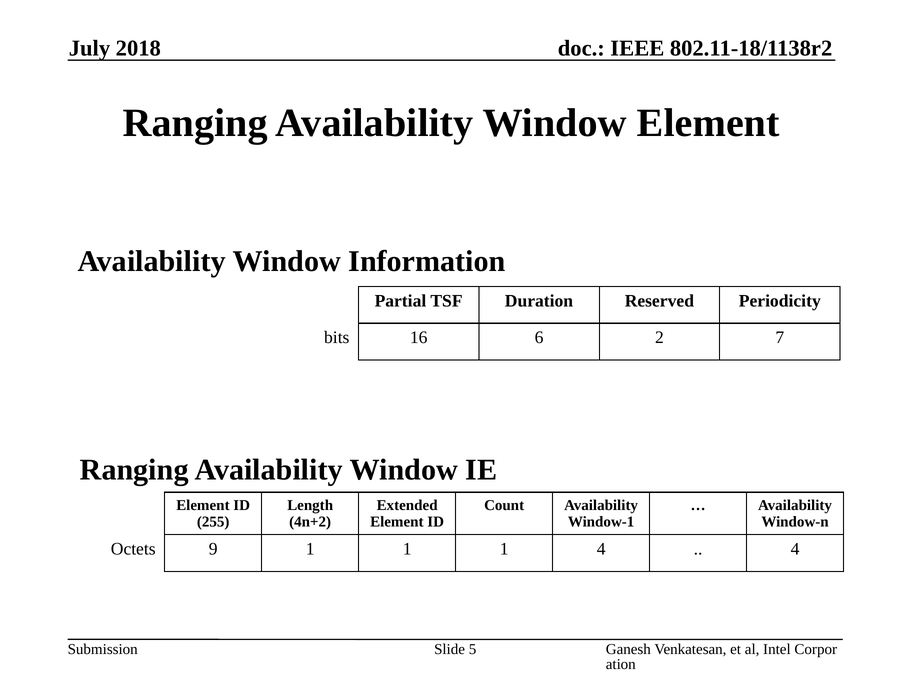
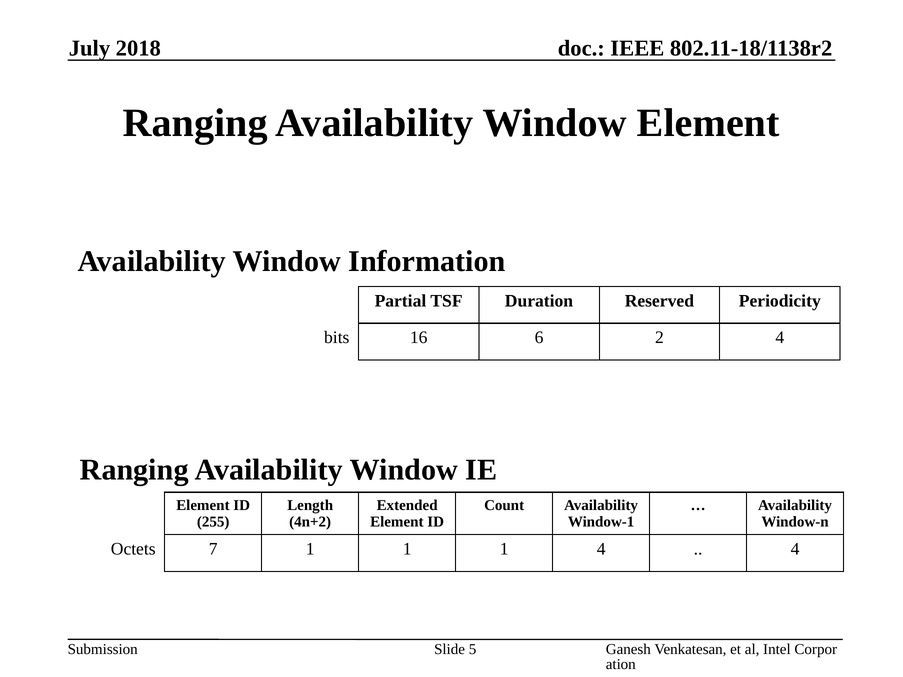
2 7: 7 -> 4 (780, 338)
9: 9 -> 7 (213, 549)
